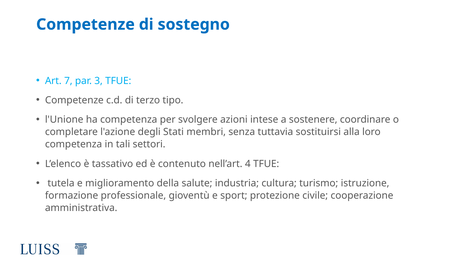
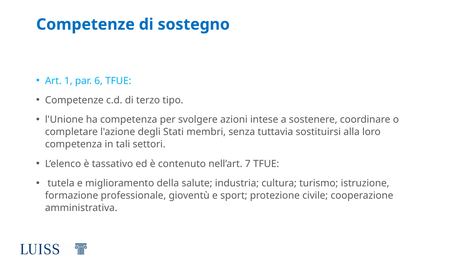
7: 7 -> 1 (68, 81)
3: 3 -> 6 (99, 81)
4: 4 -> 7 (248, 164)
